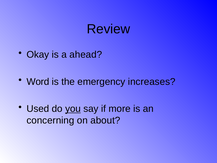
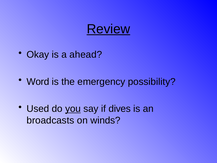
Review underline: none -> present (108, 29)
increases: increases -> possibility (152, 82)
more: more -> dives (120, 109)
concerning: concerning -> broadcasts (50, 120)
about: about -> winds (105, 120)
